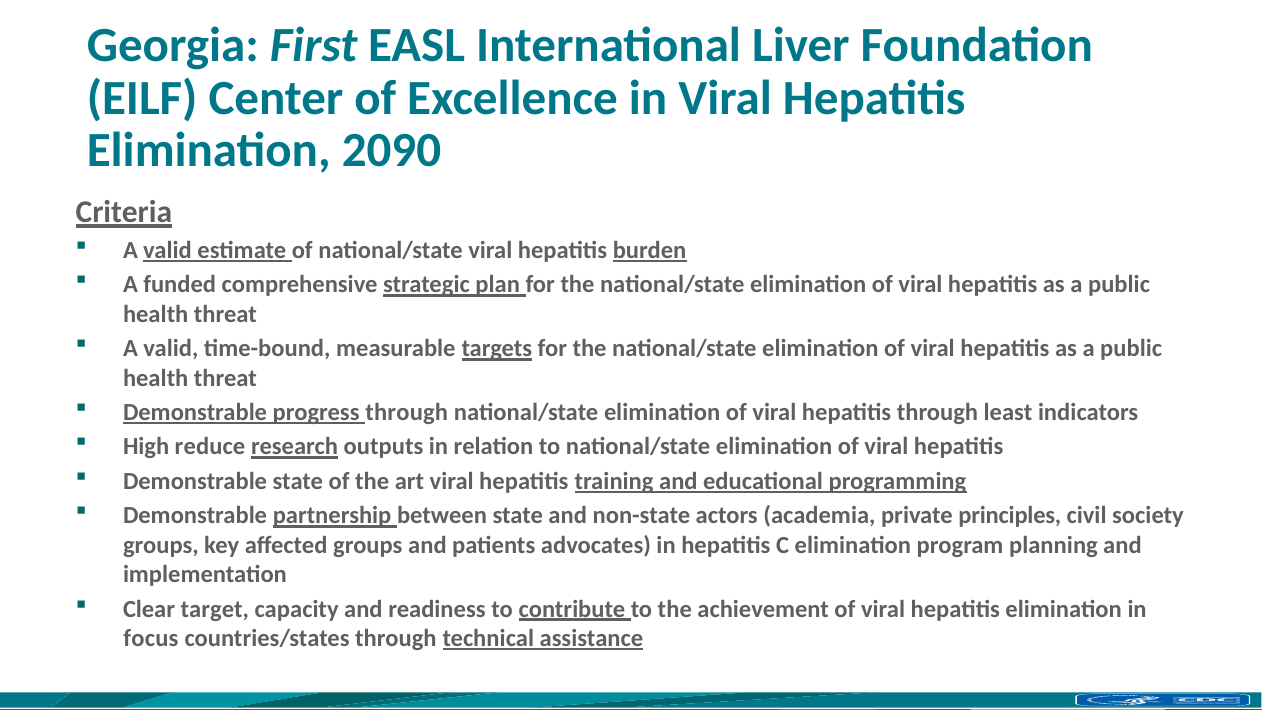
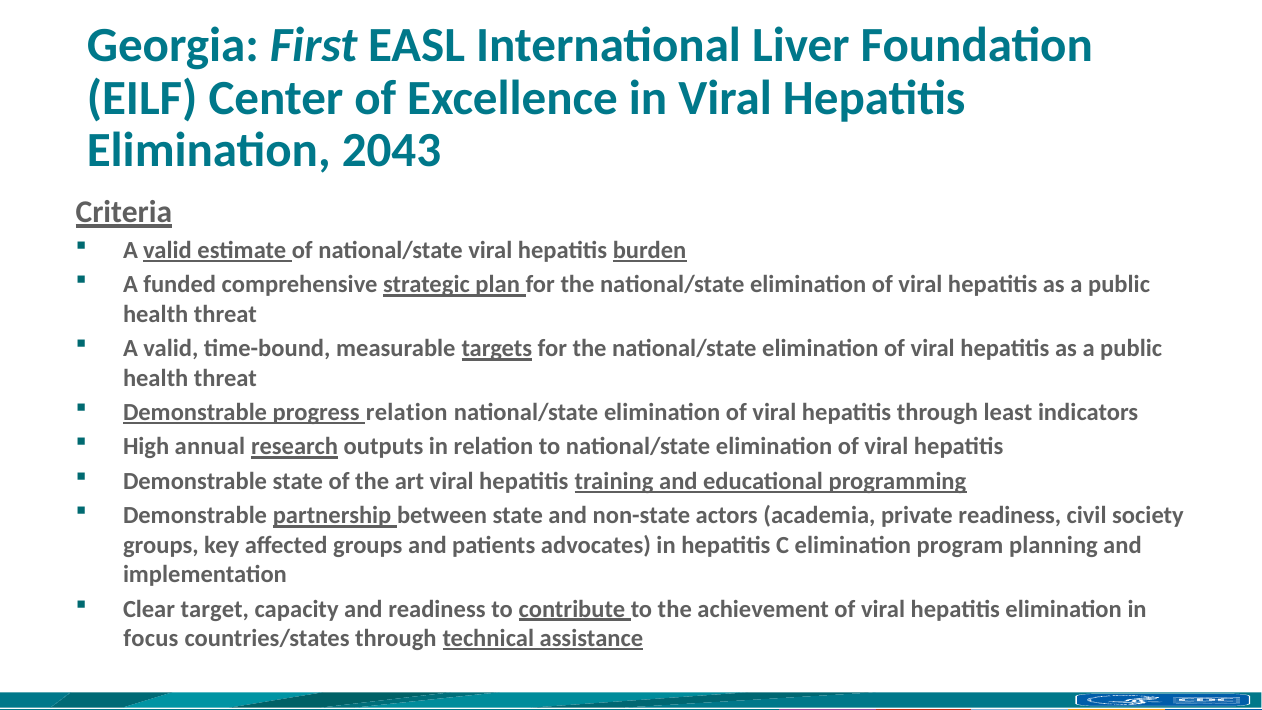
2090: 2090 -> 2043 (391, 151)
progress through: through -> relation (407, 412)
reduce: reduce -> annual (210, 447)
private principles: principles -> readiness (1010, 516)
